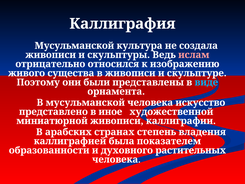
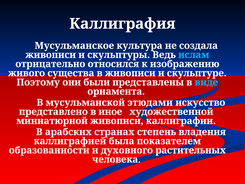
Мусульманской: Мусульманской -> Мусульманское (74, 46)
ислам colour: pink -> light blue (194, 55)
мусульманской человека: человека -> этюдами (150, 102)
